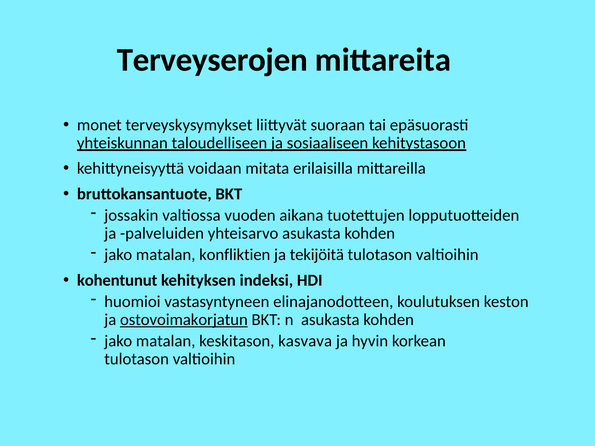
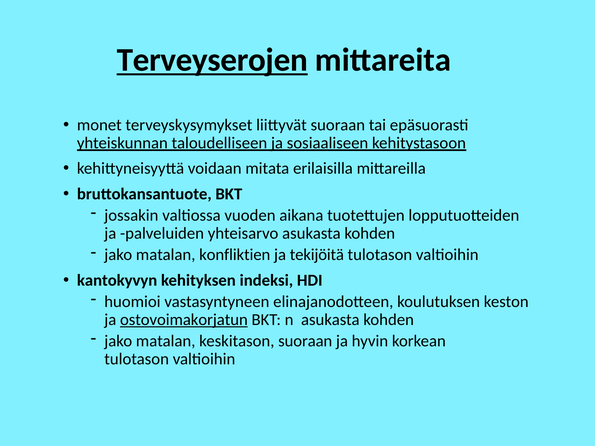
Terveyserojen underline: none -> present (212, 60)
kohentunut: kohentunut -> kantokyvyn (117, 280)
keskitason kasvava: kasvava -> suoraan (305, 341)
